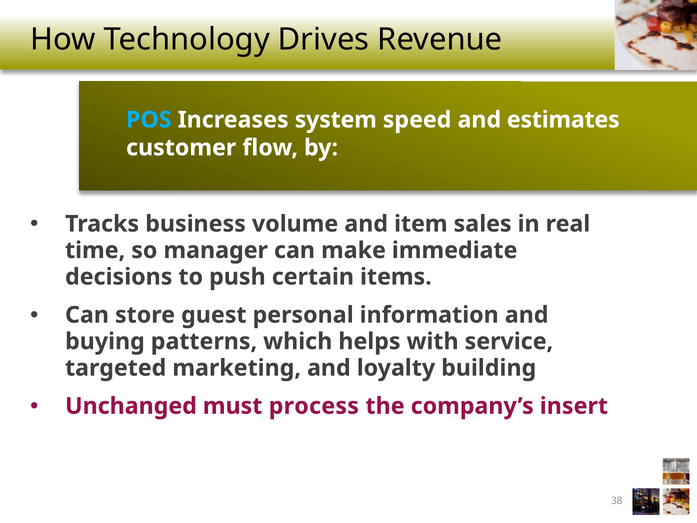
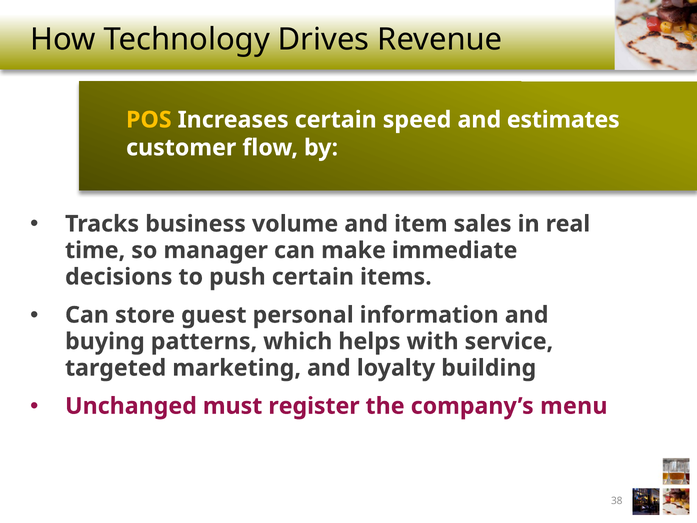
POS colour: light blue -> yellow (149, 120)
Increases system: system -> certain (336, 120)
process: process -> register (314, 406)
insert: insert -> menu (574, 406)
